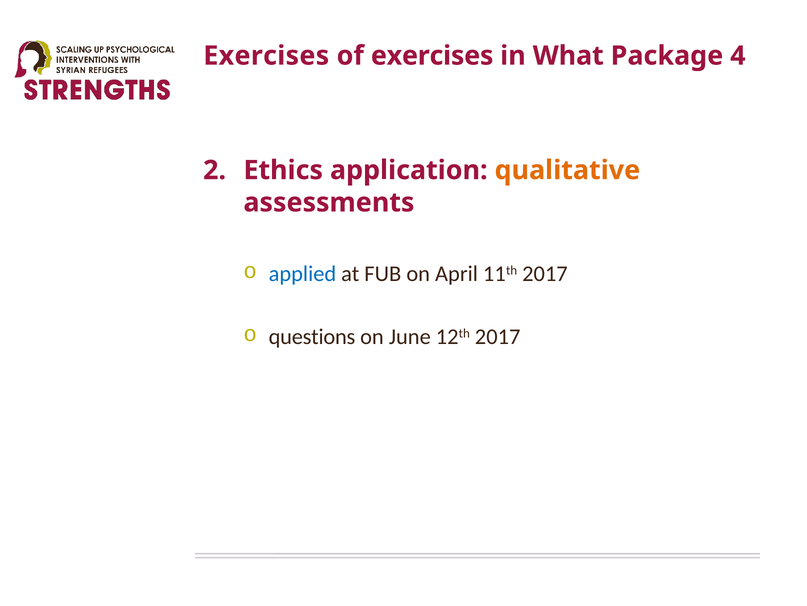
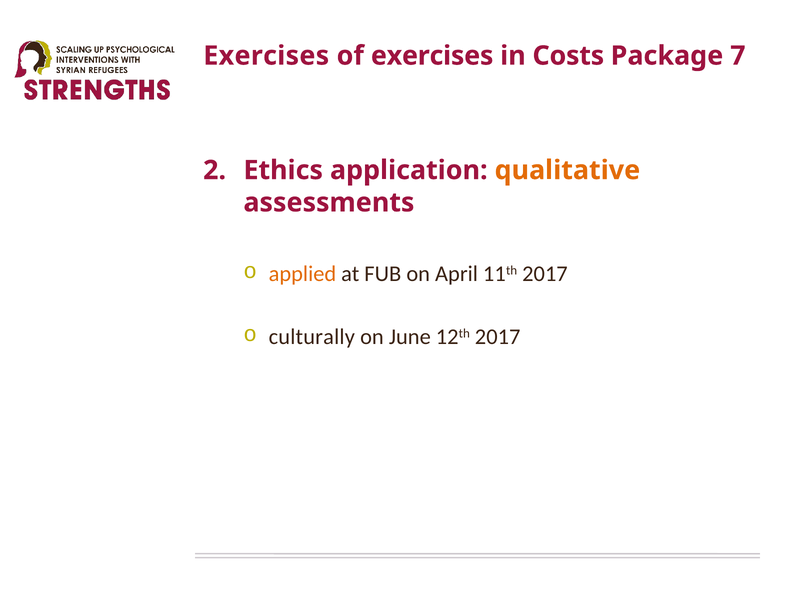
What: What -> Costs (568, 56)
4: 4 -> 7 (738, 56)
applied colour: blue -> orange (302, 274)
questions: questions -> culturally (312, 336)
